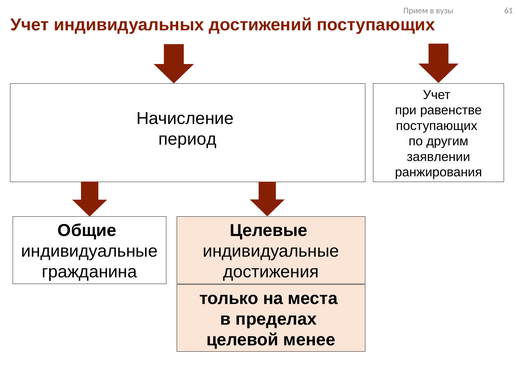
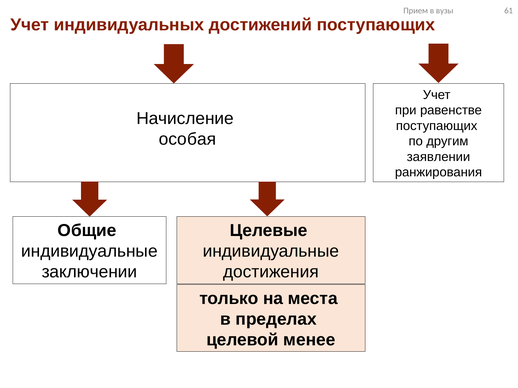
период: период -> особая (188, 139)
гражданина: гражданина -> заключении (89, 272)
